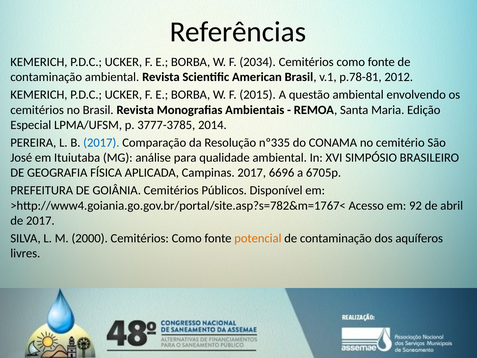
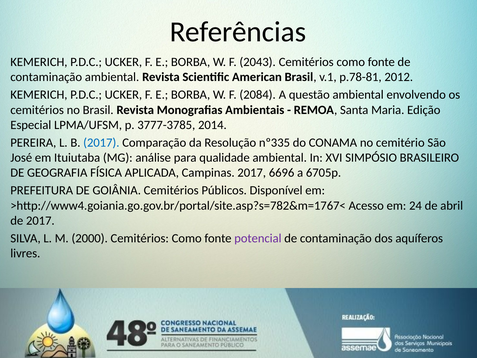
2034: 2034 -> 2043 (258, 62)
2015: 2015 -> 2084 (258, 95)
92: 92 -> 24 (415, 205)
potencial colour: orange -> purple (258, 238)
